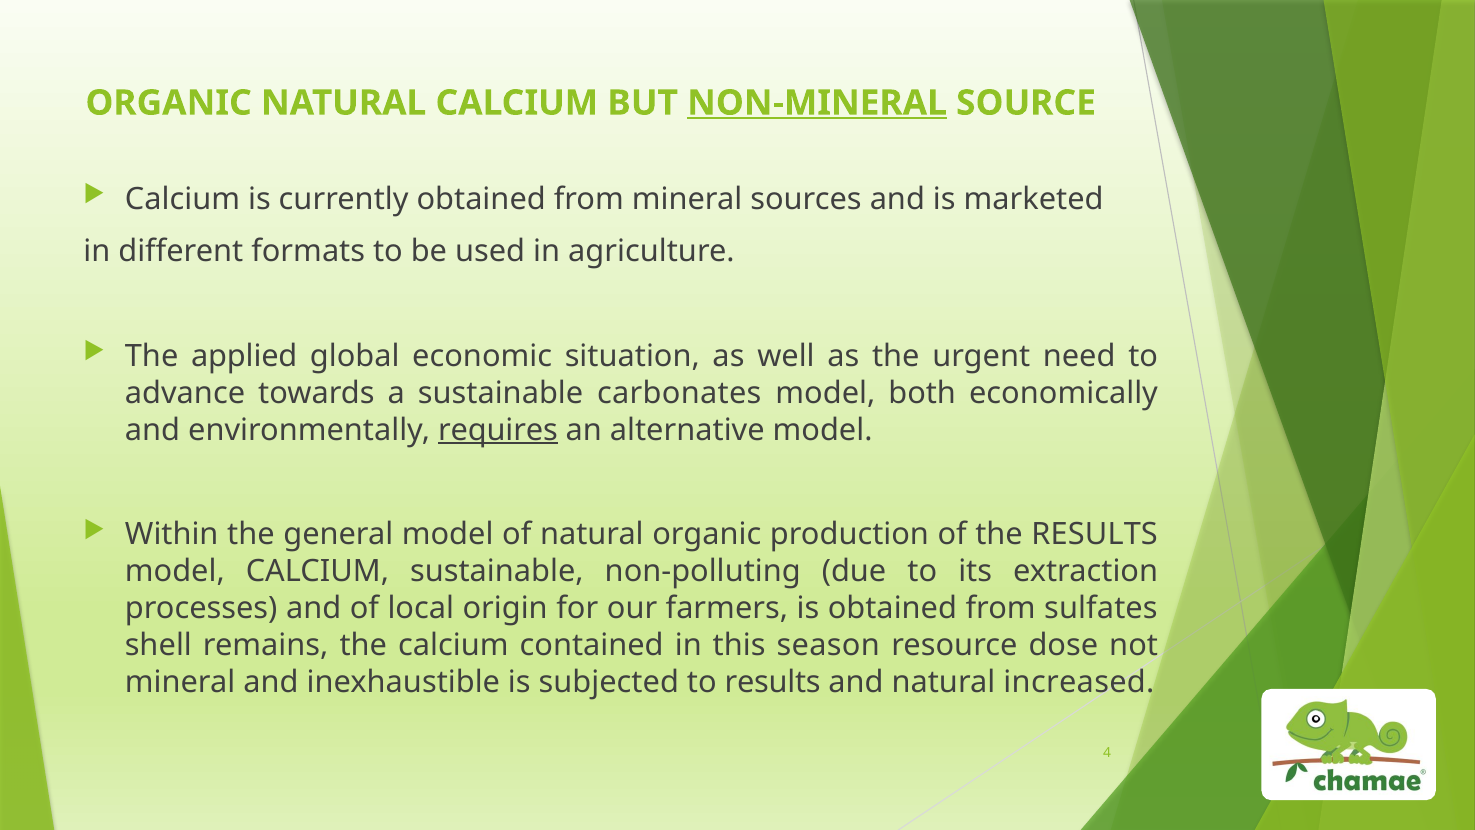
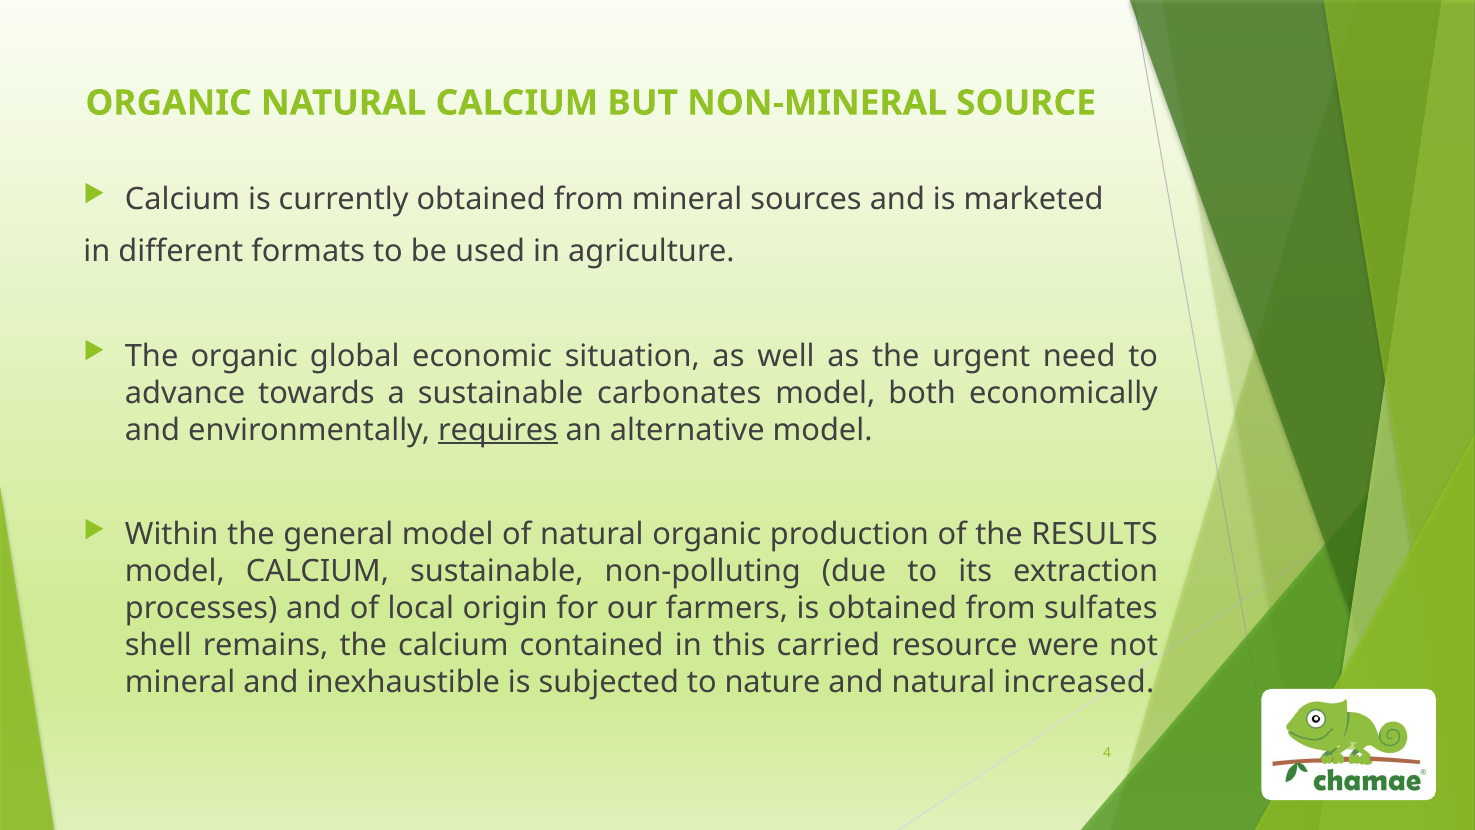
NON-MINERAL underline: present -> none (817, 103)
The applied: applied -> organic (244, 356)
season: season -> carried (828, 645)
dose: dose -> were (1064, 645)
to results: results -> nature (773, 682)
